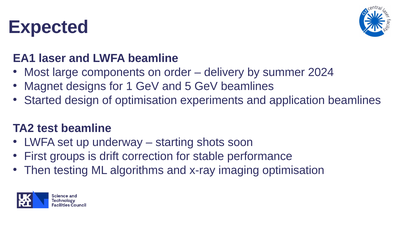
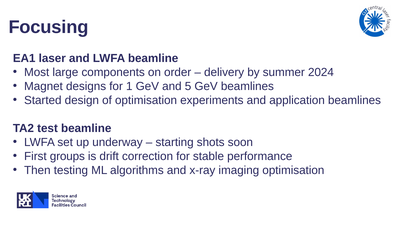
Expected: Expected -> Focusing (48, 27)
